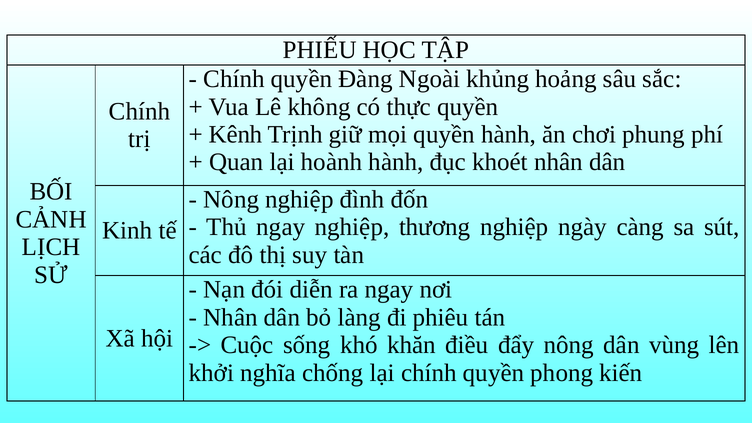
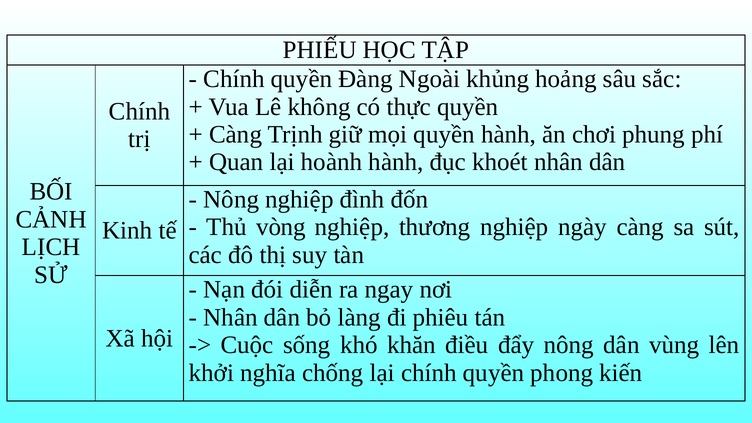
Kênh: Kênh -> Càng (236, 134)
Thủ ngay: ngay -> vòng (281, 227)
